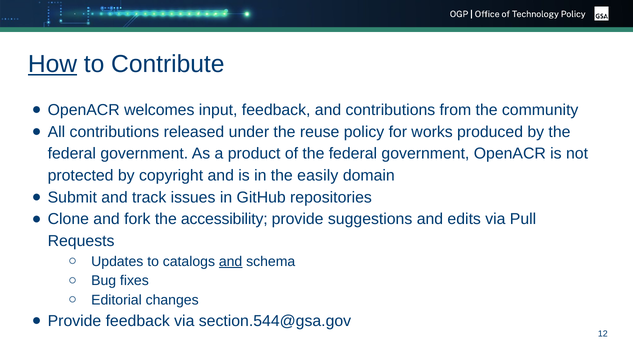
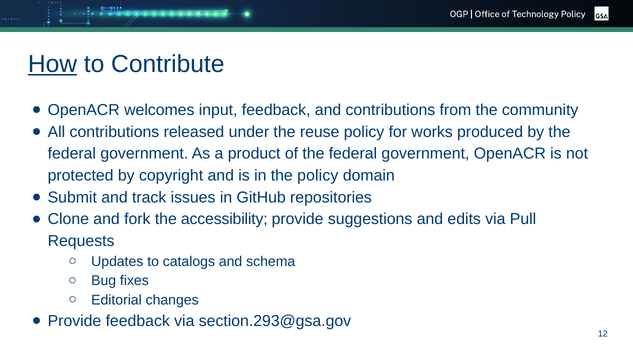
the easily: easily -> policy (318, 176)
and underline: present -> none (231, 261)
section.544@gsa.gov: section.544@gsa.gov -> section.293@gsa.gov (275, 321)
